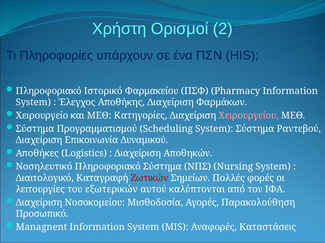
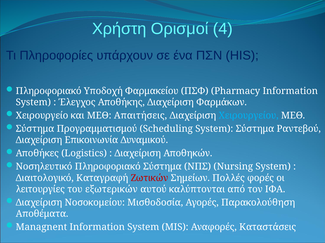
2: 2 -> 4 (223, 29)
Ιστορικό: Ιστορικό -> Υποδοχή (103, 91)
Κατηγορίες: Κατηγορίες -> Απαιτήσεις (140, 116)
Χειρουργείου colour: pink -> light blue (249, 116)
Προσωπικό: Προσωπικό -> Αποθέματα (42, 214)
